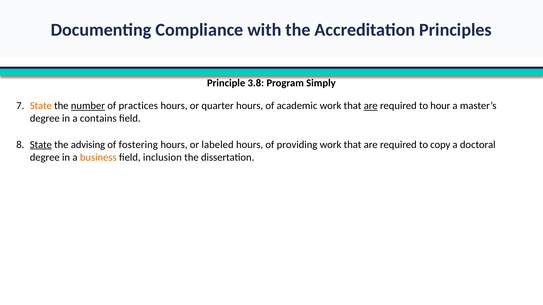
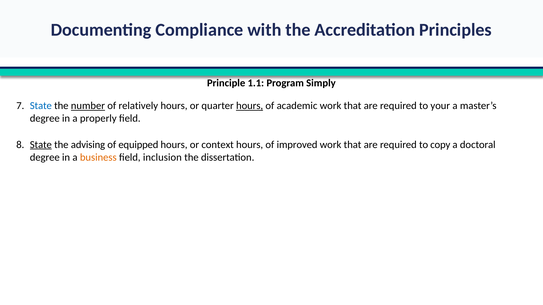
3.8: 3.8 -> 1.1 (256, 83)
State colour: orange -> blue (41, 106)
practices: practices -> relatively (138, 106)
hours underline: none -> present (250, 106)
are underline: present -> none (371, 106)
hour: hour -> your (440, 106)
contains: contains -> properly (98, 119)
fostering: fostering -> equipped (138, 145)
labeled: labeled -> context (218, 145)
providing: providing -> improved (297, 145)
